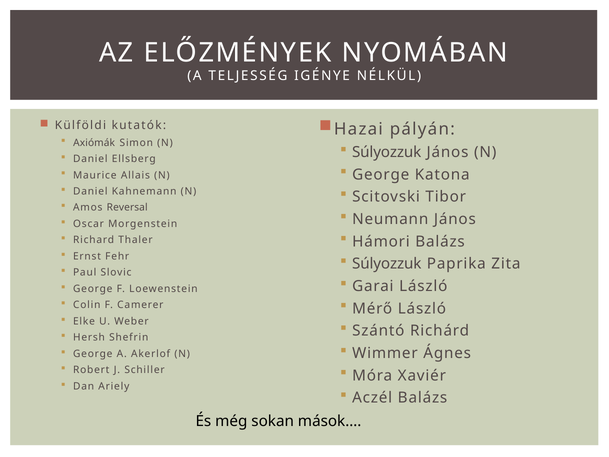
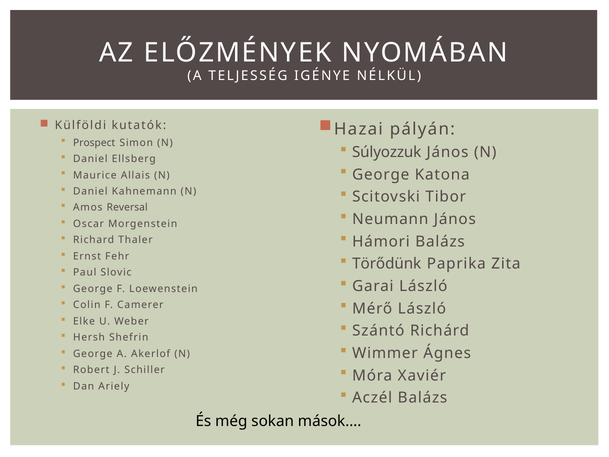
Axiómák: Axiómák -> Prospect (94, 143)
Súlyozzuk: Súlyozzuk -> Törődünk (387, 264)
